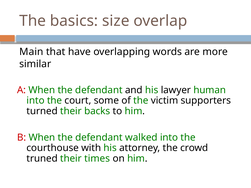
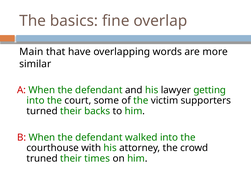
size: size -> fine (116, 21)
human: human -> getting (210, 90)
